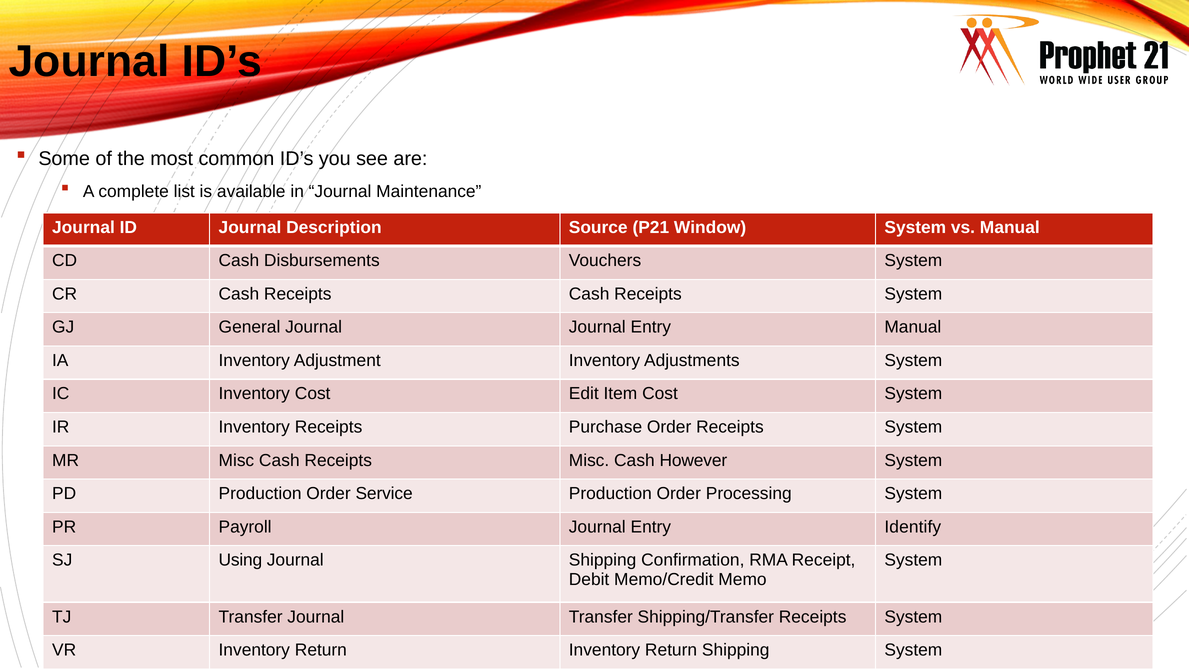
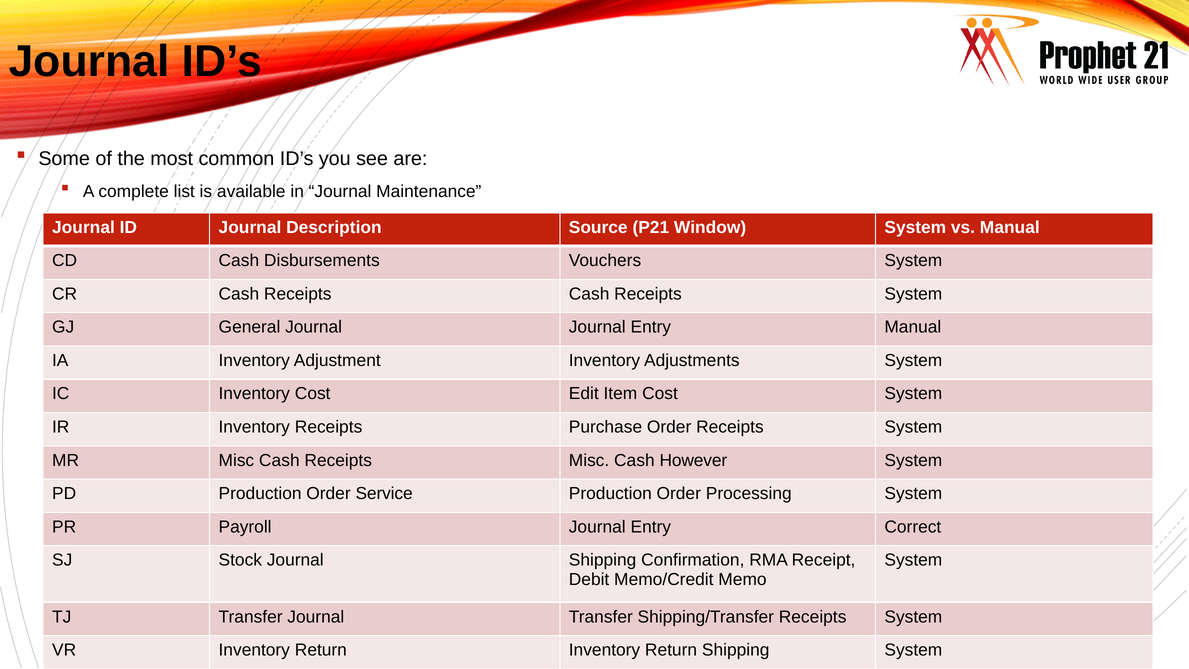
Identify: Identify -> Correct (913, 527)
Using: Using -> Stock (240, 560)
